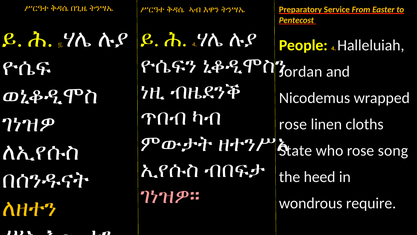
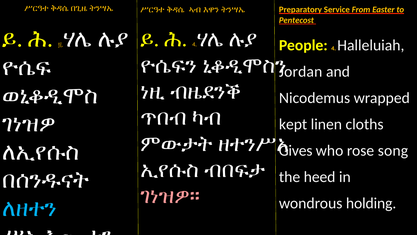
rose: rose -> kept (293, 124)
State: State -> Gives (296, 150)
require: require -> holding (371, 203)
ለዘተን colour: yellow -> light blue (30, 208)
